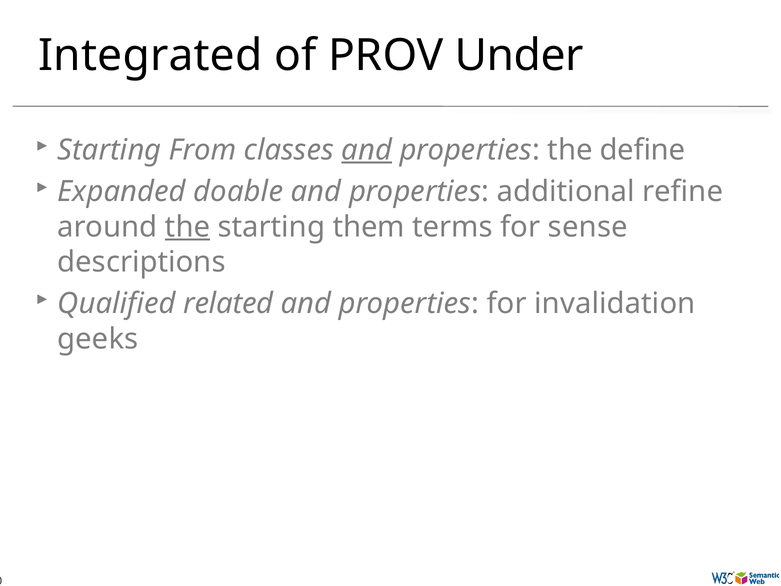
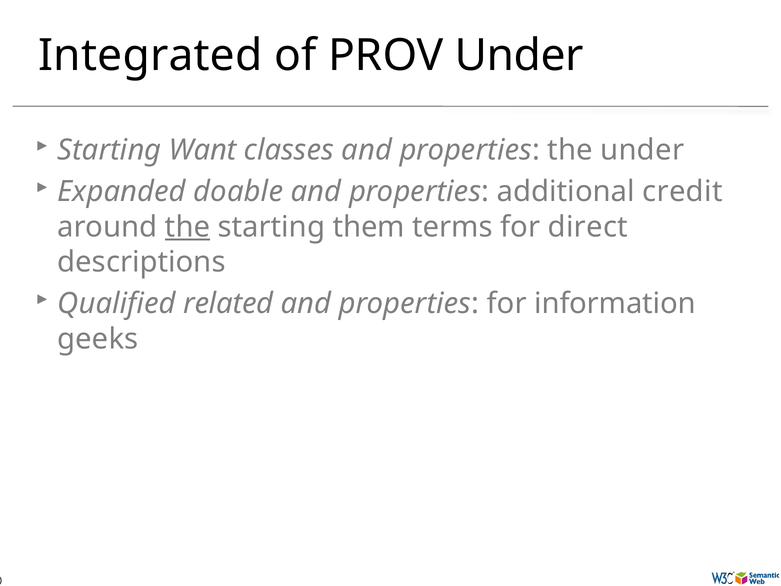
From: From -> Want (203, 150)
and underline: present -> none (367, 150)
the define: define -> under (642, 150)
refine: refine -> credit (683, 192)
sense: sense -> direct (588, 227)
invalidation: invalidation -> information (615, 304)
